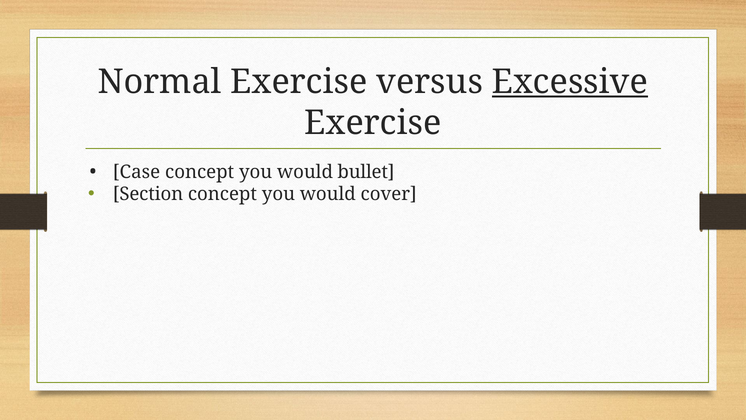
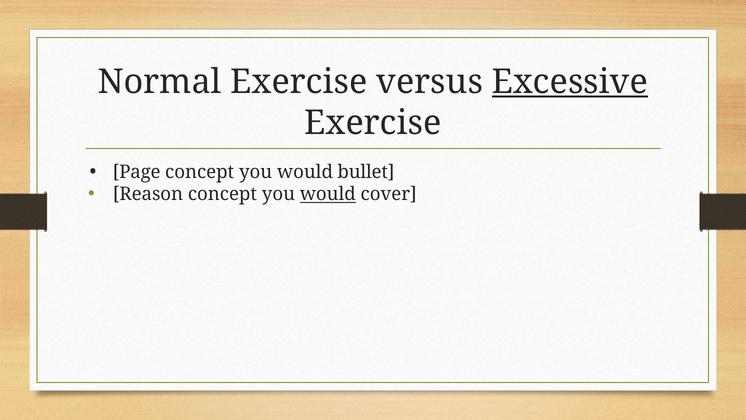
Case: Case -> Page (137, 172)
Section: Section -> Reason (148, 194)
would underline: none -> present (328, 194)
